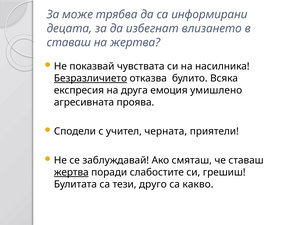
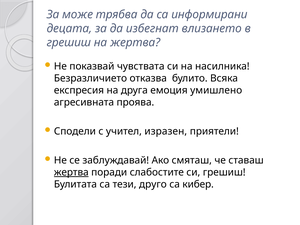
ставаш: ставаш -> грешиш (69, 43)
Безразличието underline: present -> none (90, 78)
черната: черната -> изразен (166, 131)
какво: какво -> кибер (198, 184)
